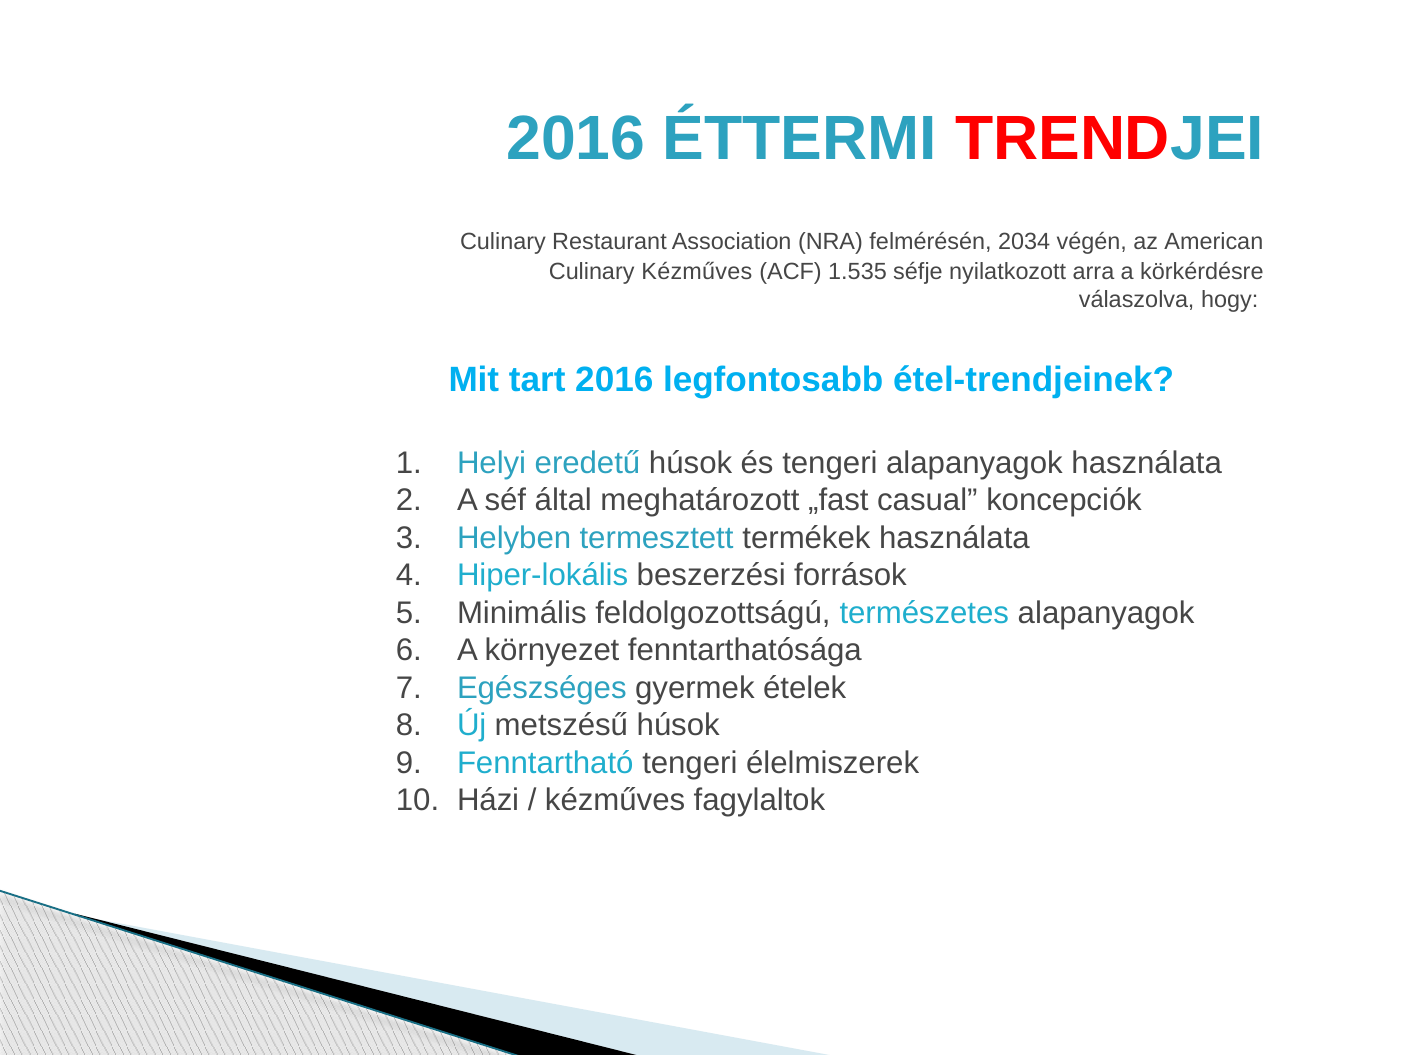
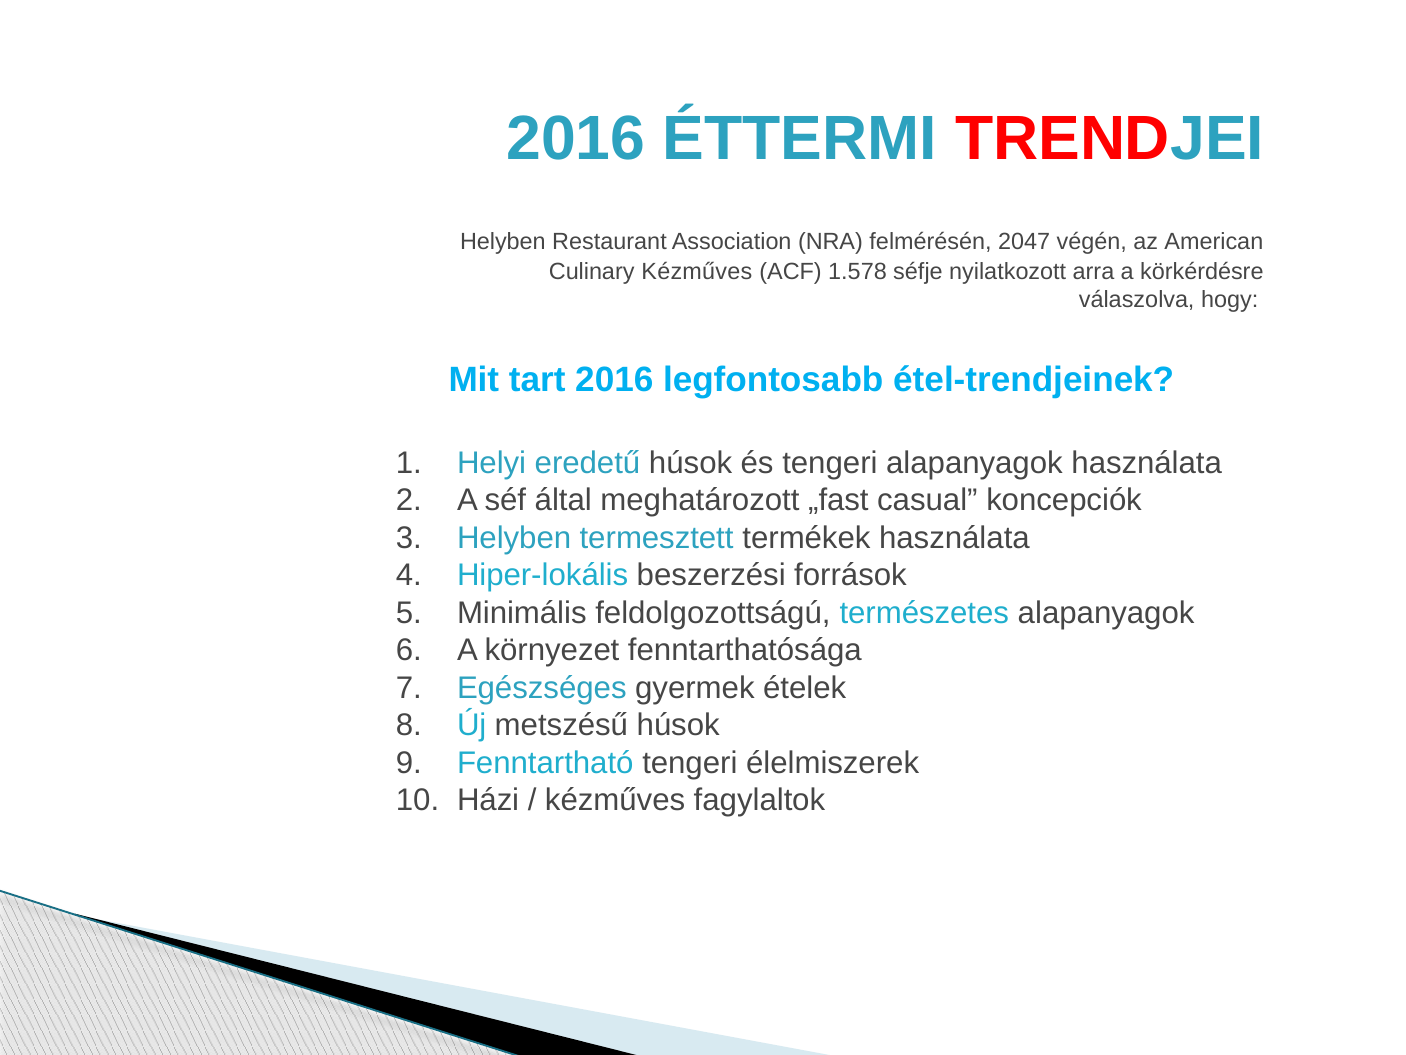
Culinary: Culinary -> Helyben (503, 242)
2034: 2034 -> 2047 (1024, 242)
1.535: 1.535 -> 1.578 (858, 271)
